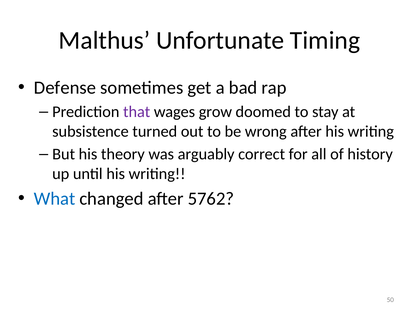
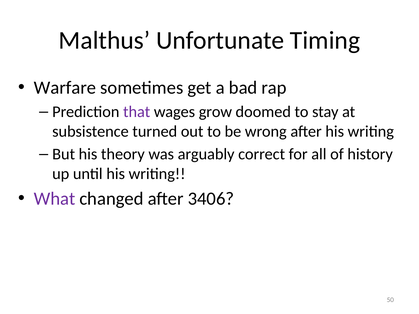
Defense: Defense -> Warfare (65, 88)
What colour: blue -> purple (55, 199)
5762: 5762 -> 3406 (211, 199)
